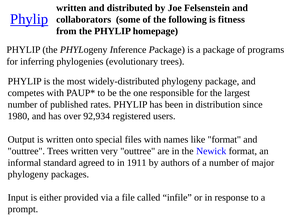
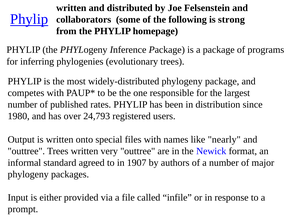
fitness: fitness -> strong (231, 20)
92,934: 92,934 -> 24,793 (97, 116)
like format: format -> nearly (224, 140)
1911: 1911 -> 1907 (137, 163)
